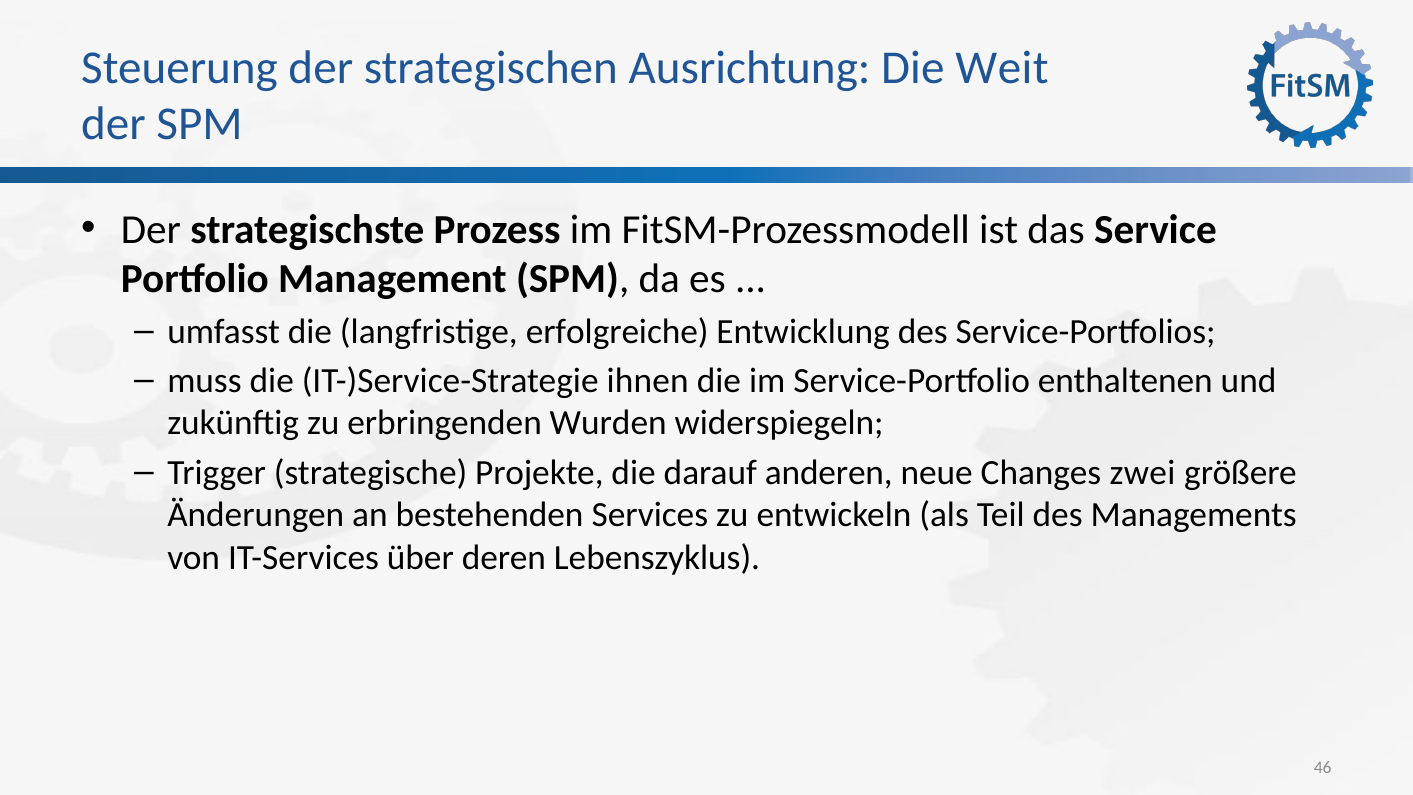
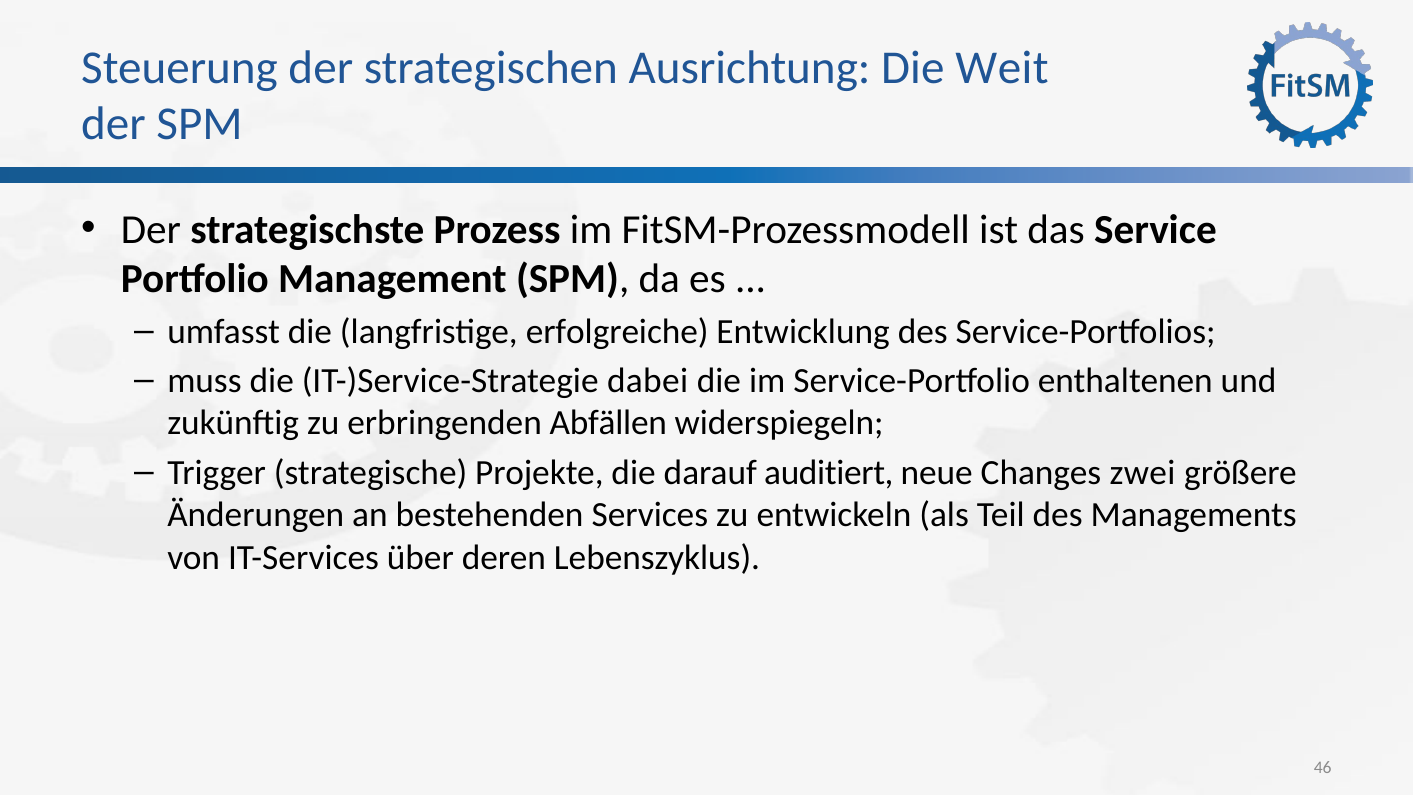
ihnen: ihnen -> dabei (648, 381)
Wurden: Wurden -> Abfällen (608, 423)
anderen: anderen -> auditiert (829, 473)
